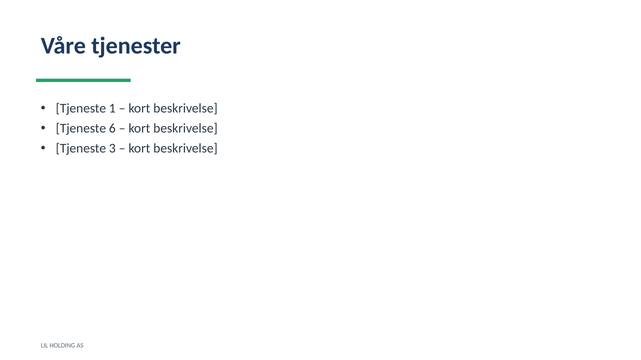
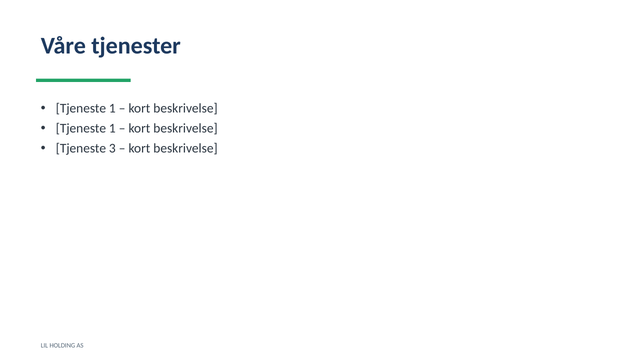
6: 6 -> 1 (112, 129)
